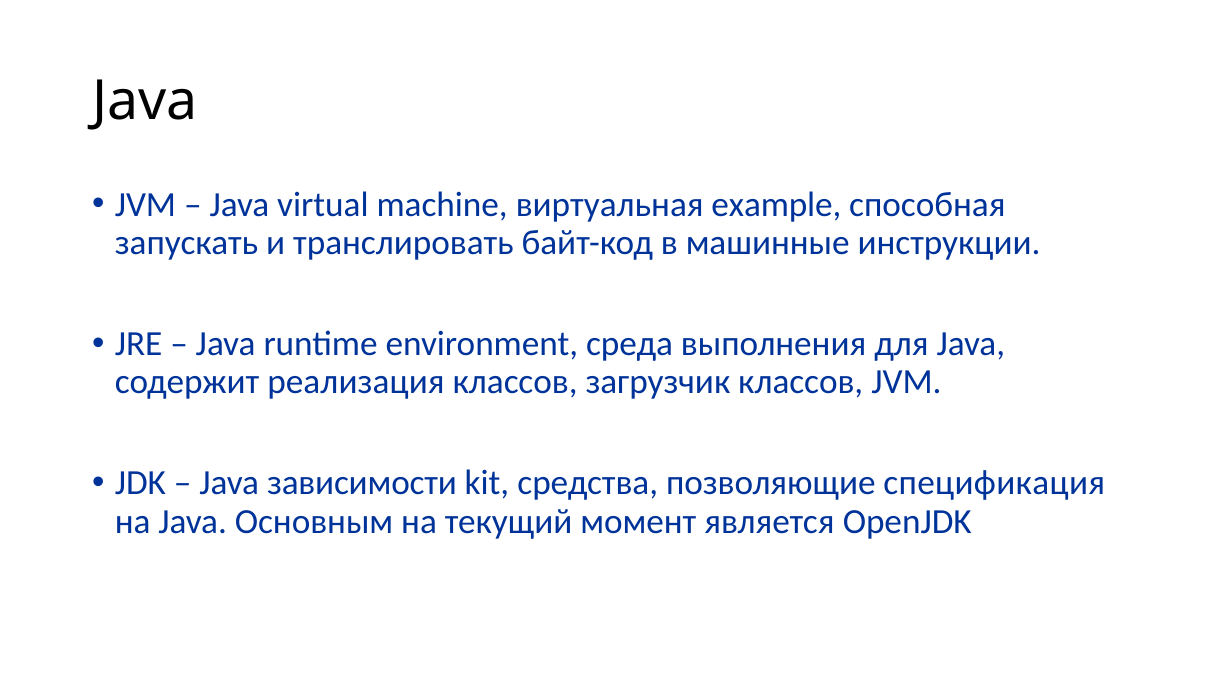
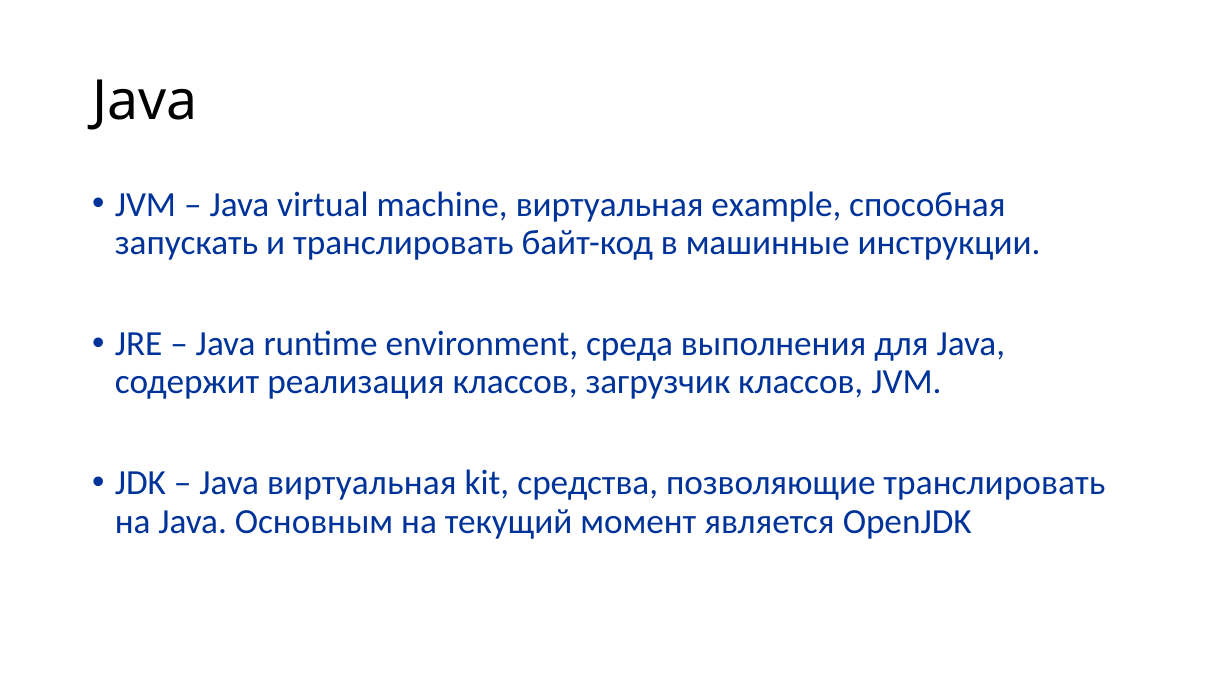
Java зависимости: зависимости -> виртуальная (362, 483)
позволяющие спецификация: спецификация -> транслировать (994, 483)
